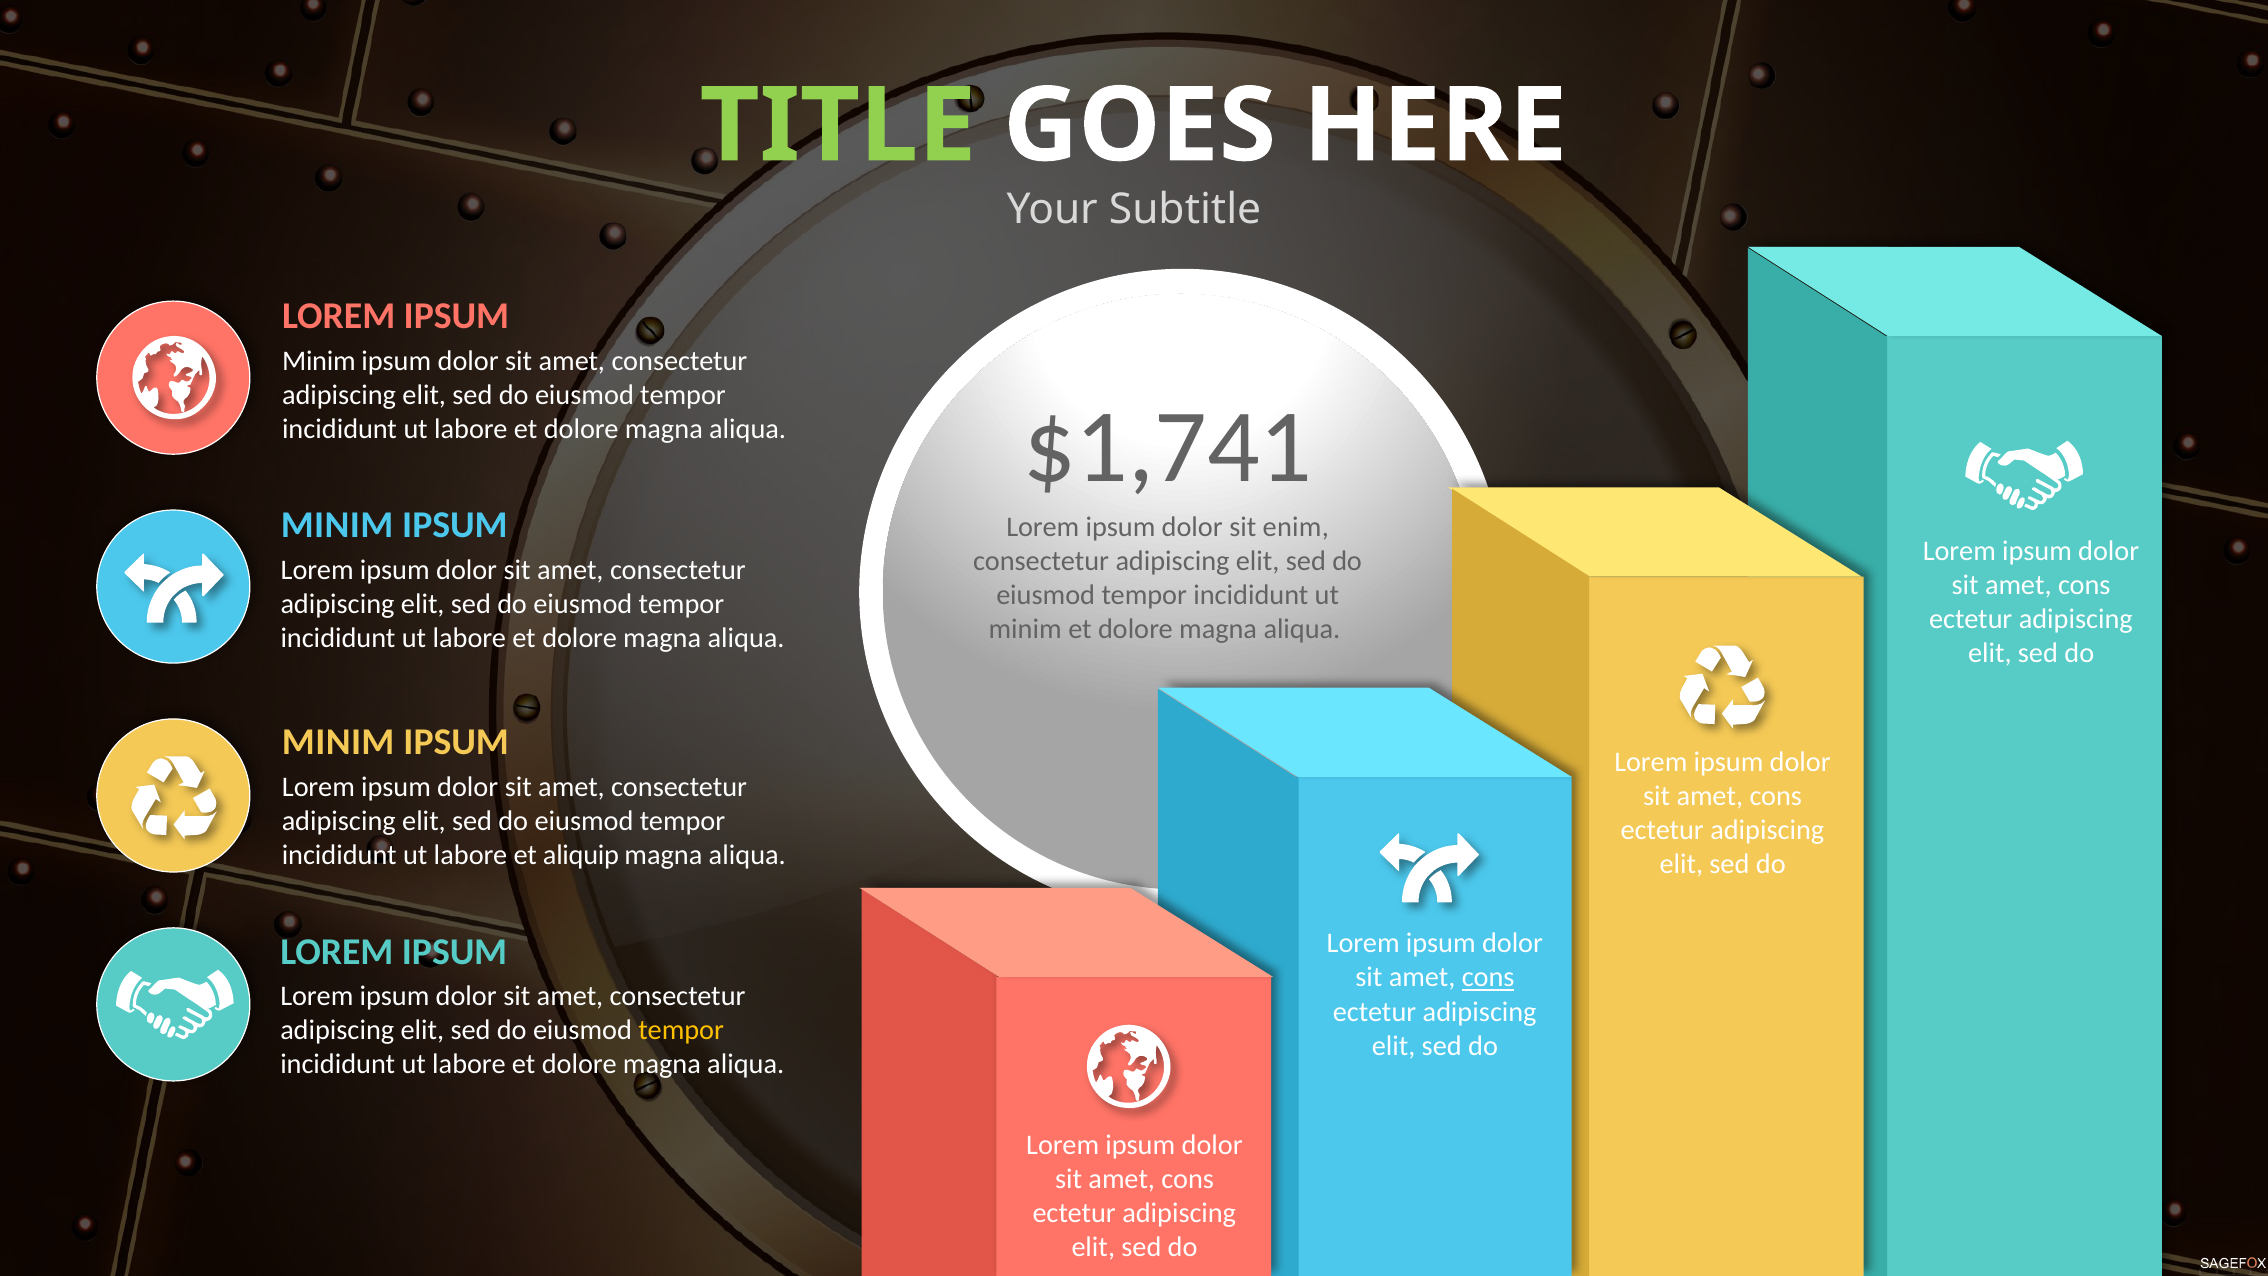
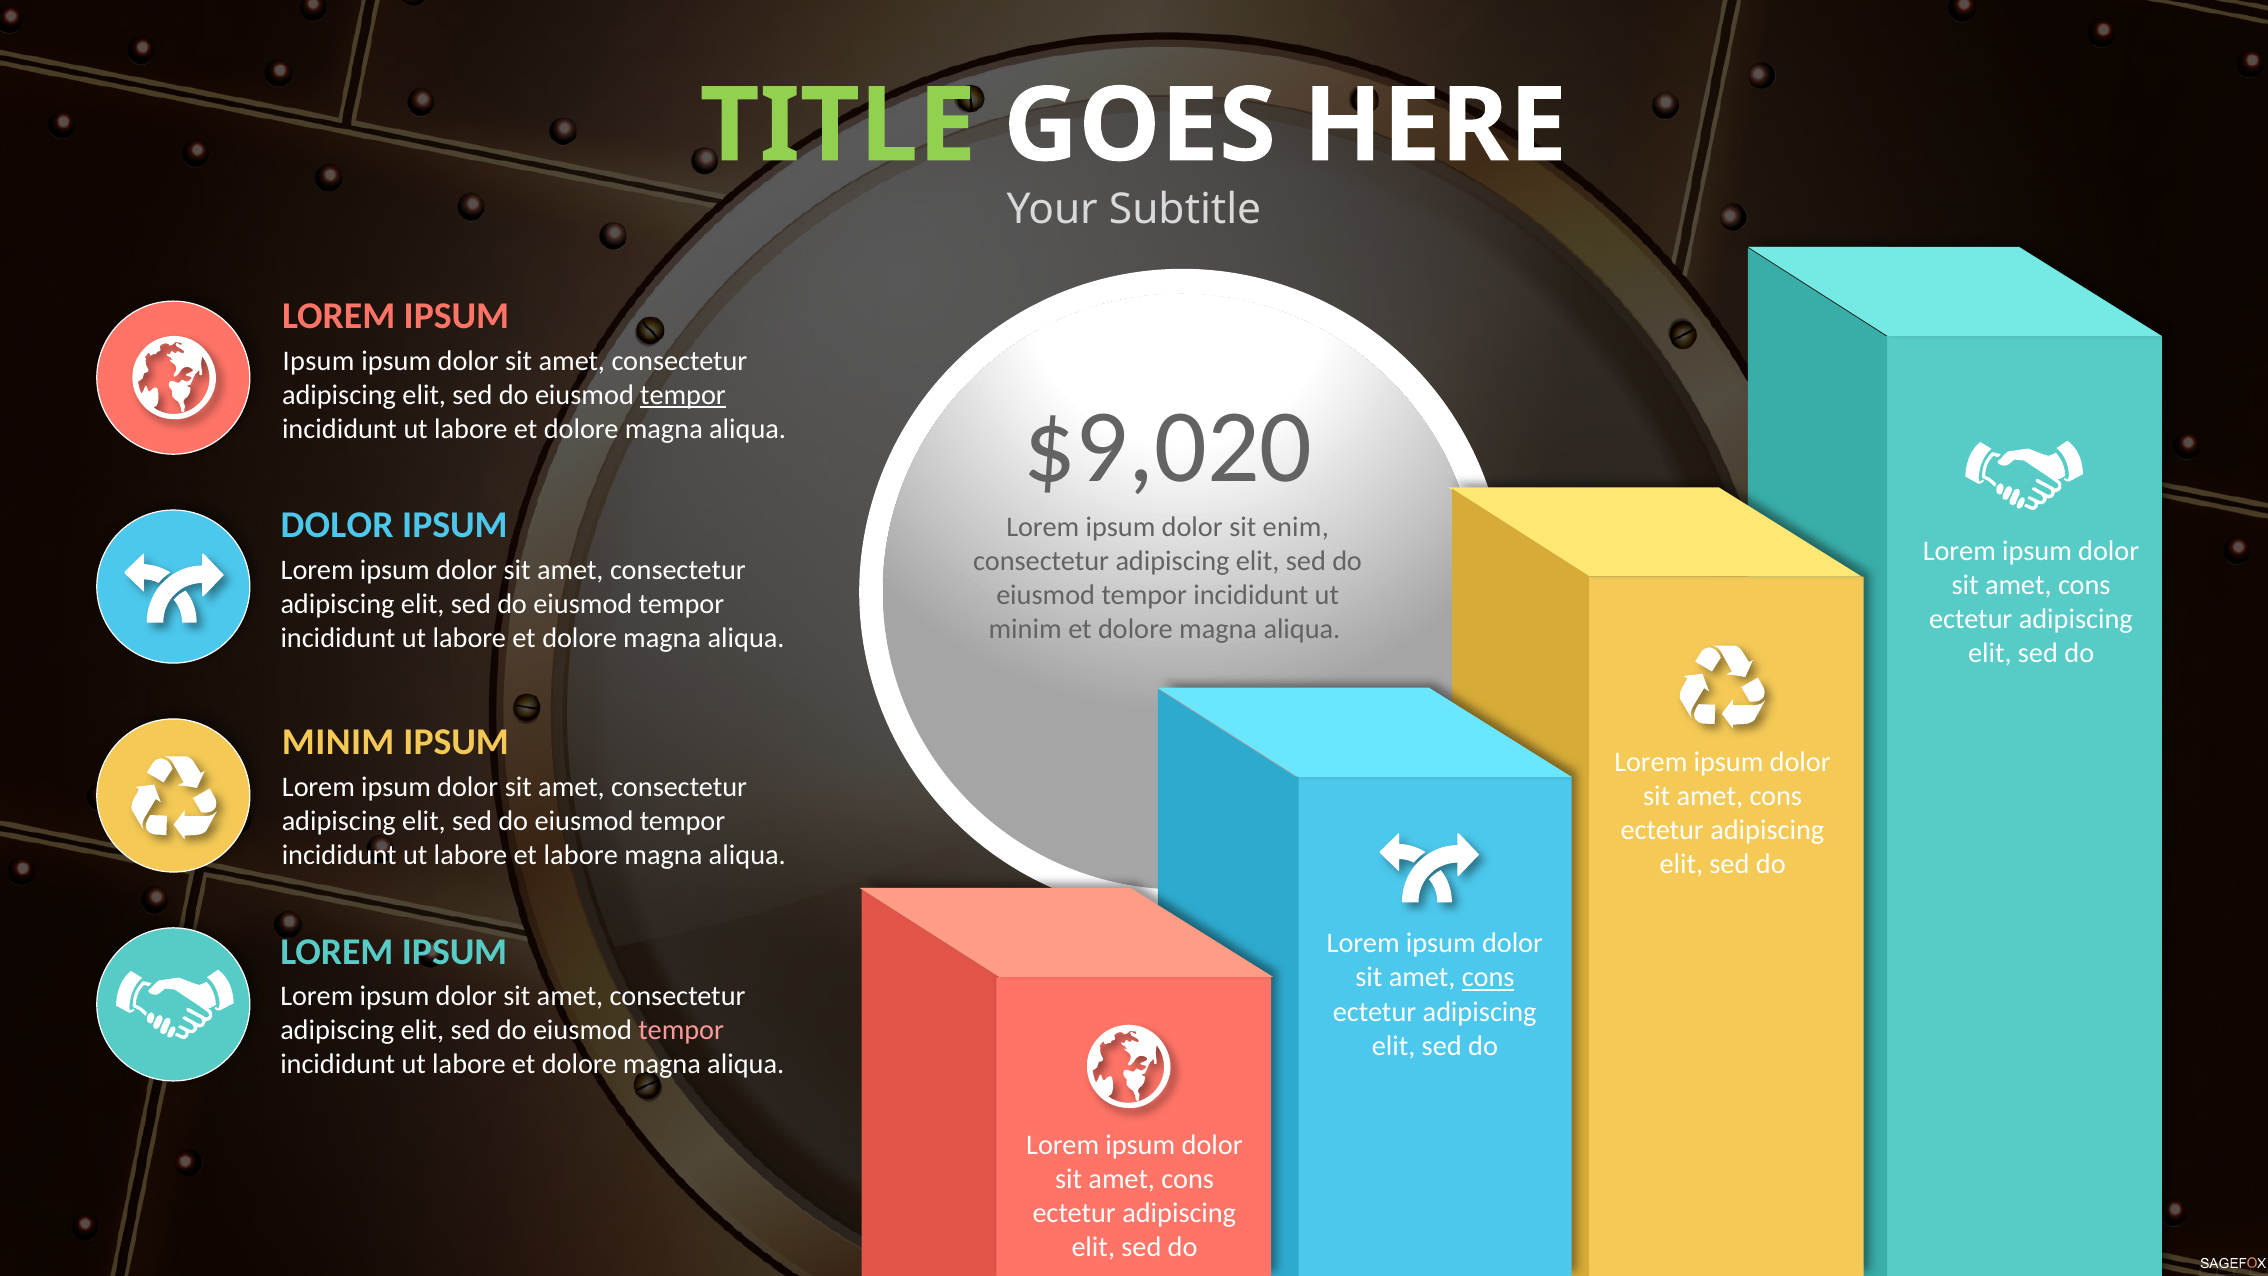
Minim: Minim -> Ipsum (319, 361)
tempor underline: none -> present (683, 395)
$1,741: $1,741 -> $9,020 (1168, 447)
MINIM: MINIM -> DOLOR (337, 525)
et aliquip: aliquip -> labore (581, 855)
tempor colour: yellow -> pink (681, 1030)
